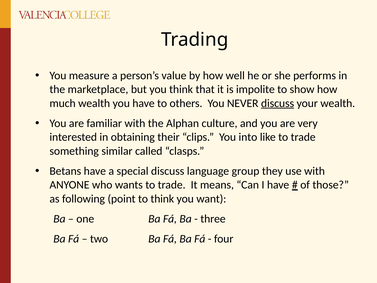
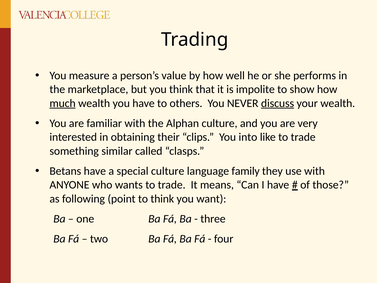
much underline: none -> present (63, 103)
special discuss: discuss -> culture (168, 171)
group: group -> family (246, 171)
